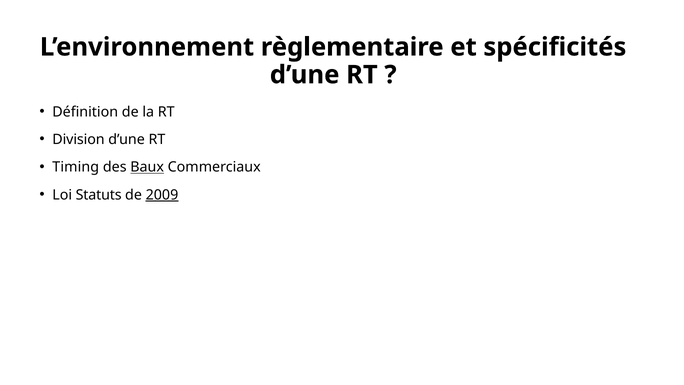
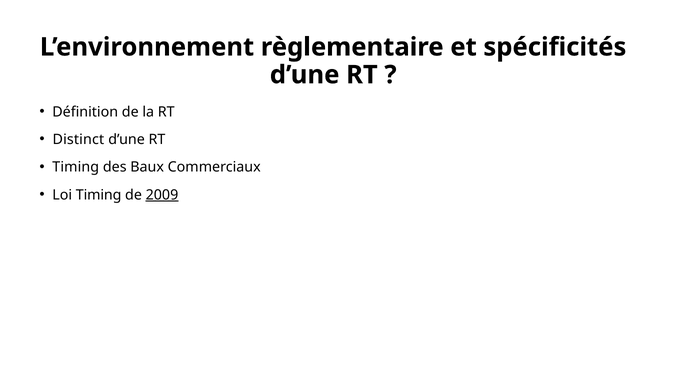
Division: Division -> Distinct (78, 139)
Baux underline: present -> none (147, 167)
Loi Statuts: Statuts -> Timing (99, 195)
